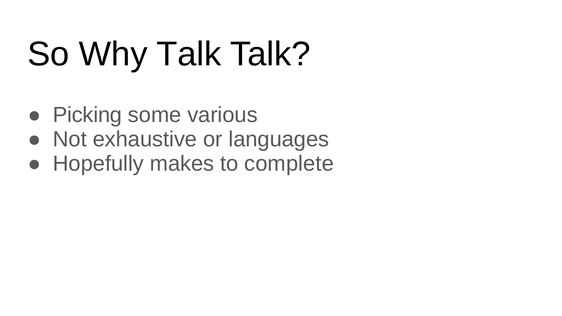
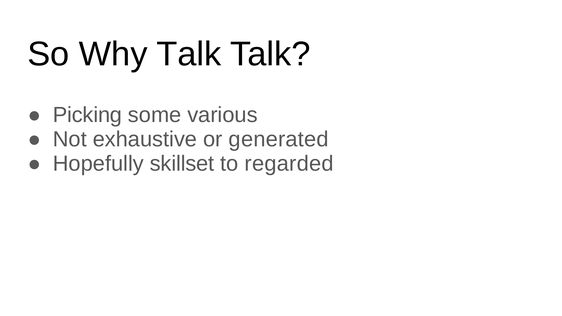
languages: languages -> generated (279, 139)
makes: makes -> skillset (182, 164)
complete: complete -> regarded (289, 164)
